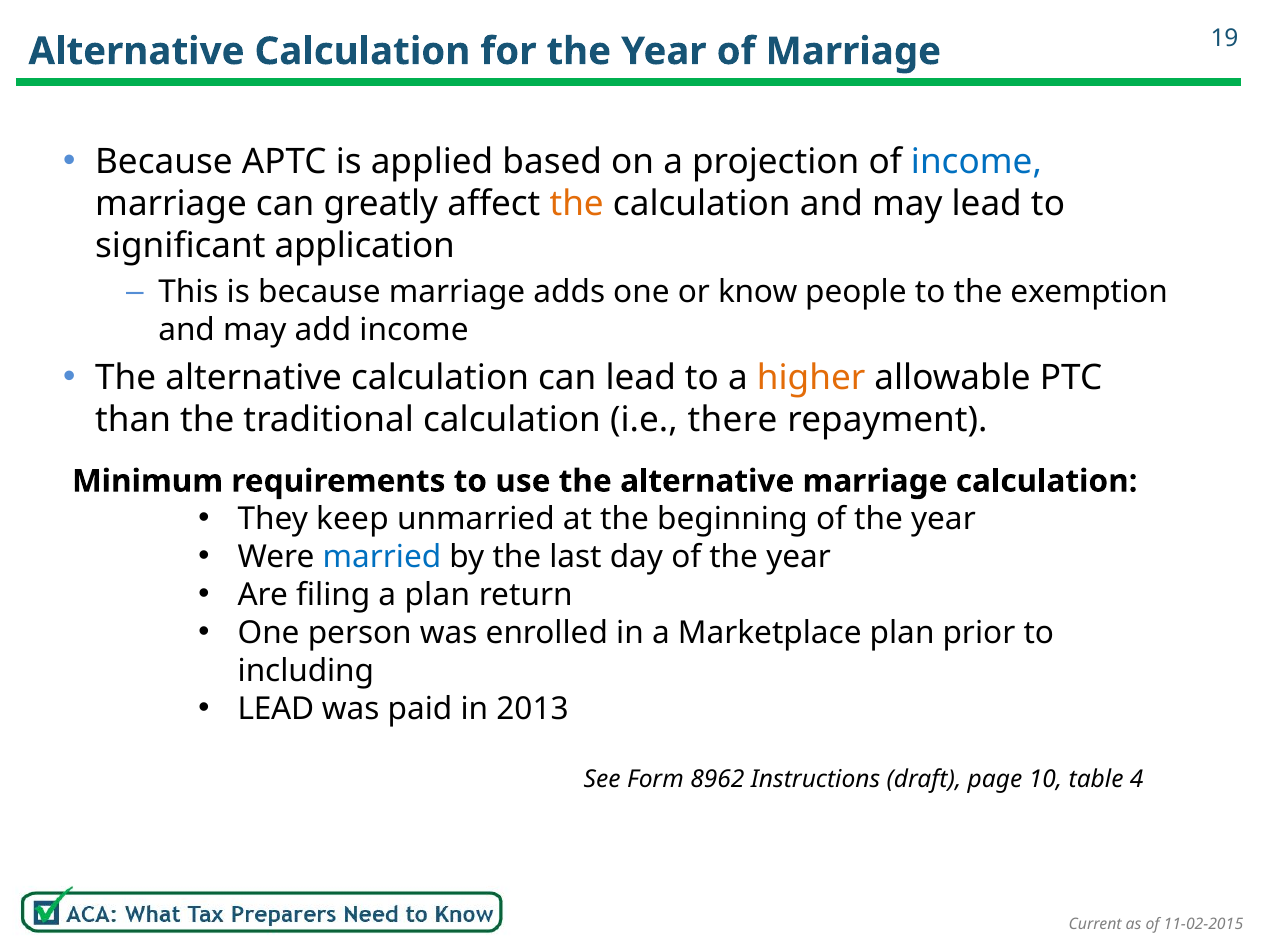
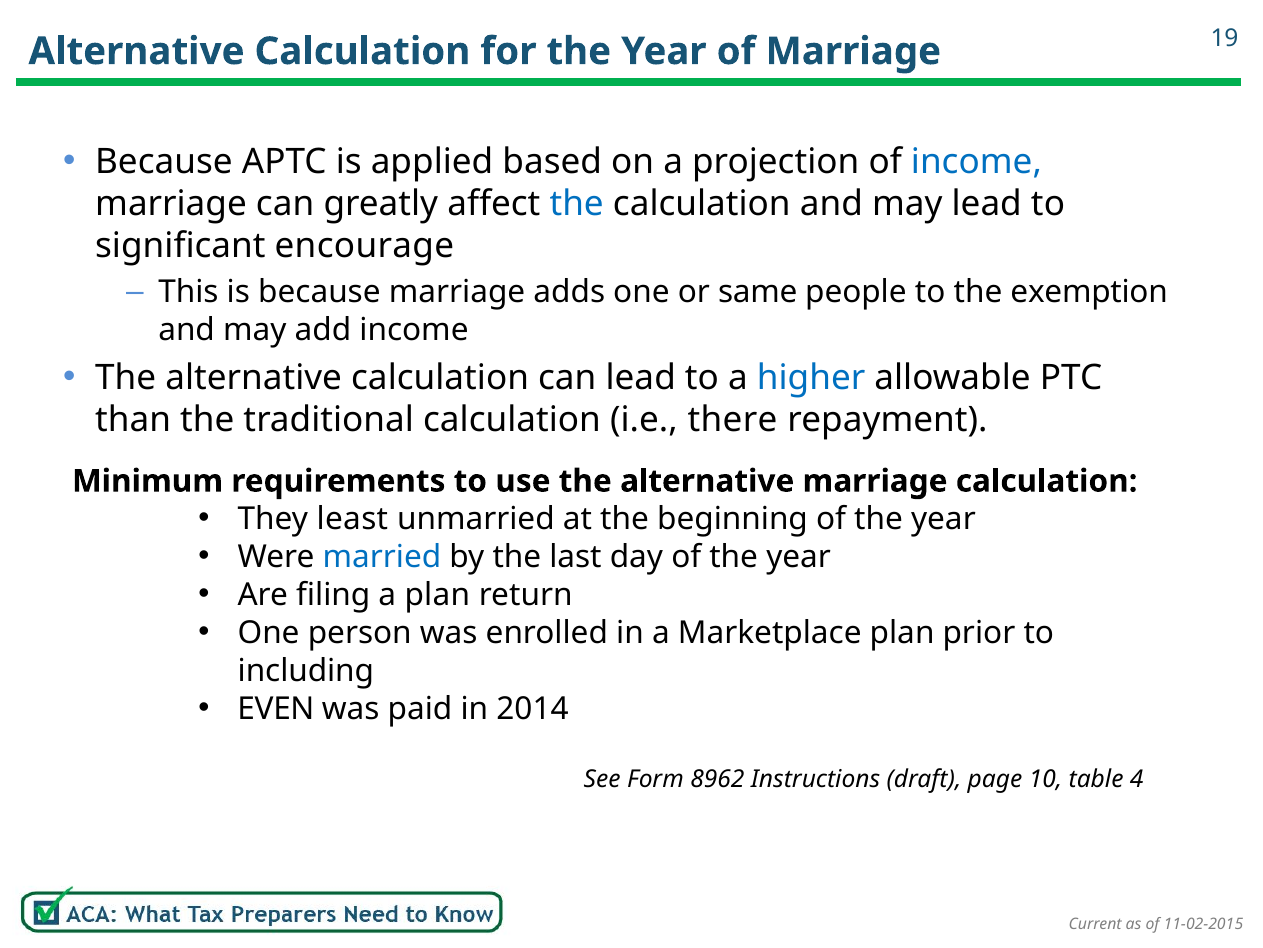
the colour: orange -> blue (577, 204)
application: application -> encourage (364, 246)
know: know -> same (758, 292)
higher colour: orange -> blue (811, 377)
keep: keep -> least (352, 519)
LEAD: LEAD -> EVEN (276, 708)
2013: 2013 -> 2014 (533, 708)
